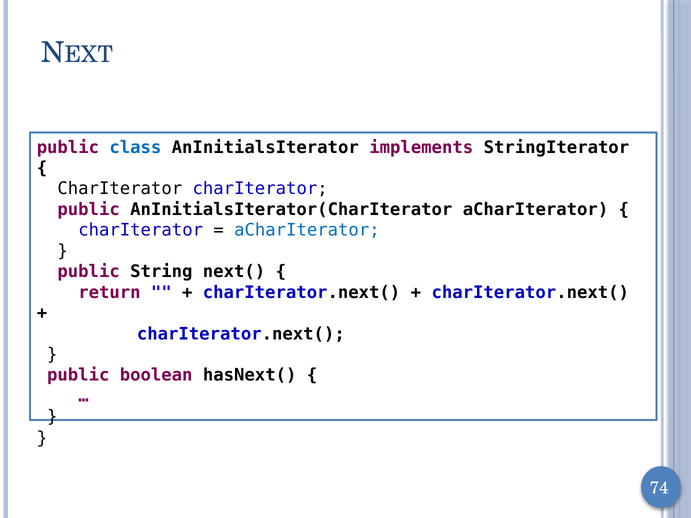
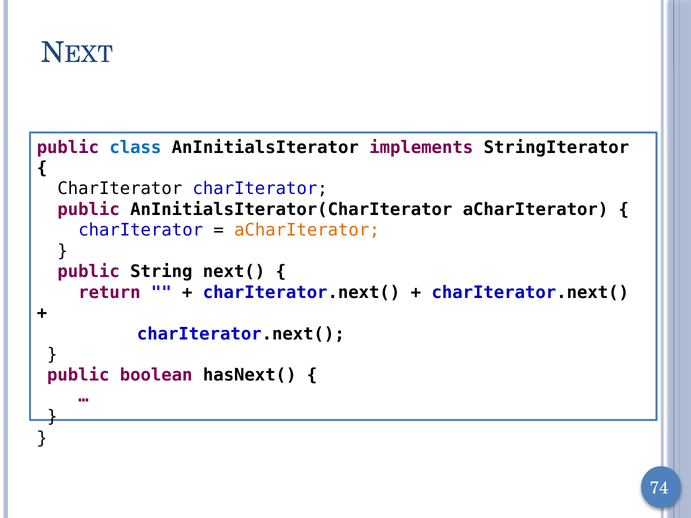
aCharIterator colour: blue -> orange (307, 230)
